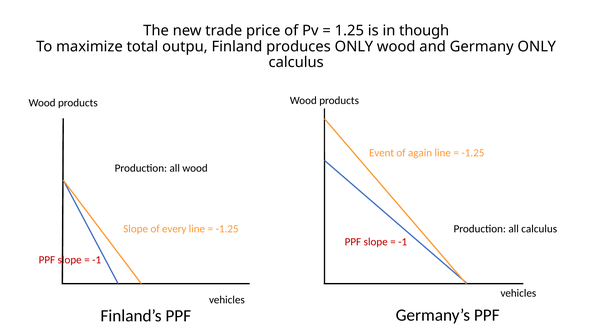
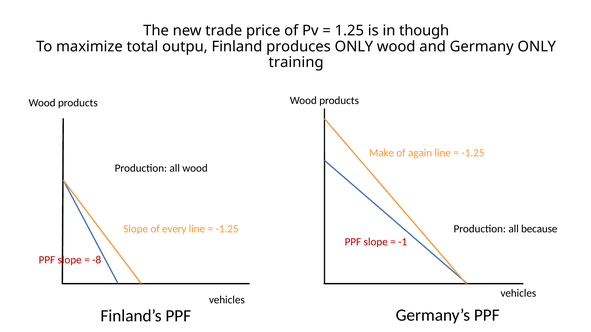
calculus: calculus -> training (296, 63)
Event: Event -> Make (382, 153)
all calculus: calculus -> because (539, 229)
-1: -1 -> -8 (97, 260)
